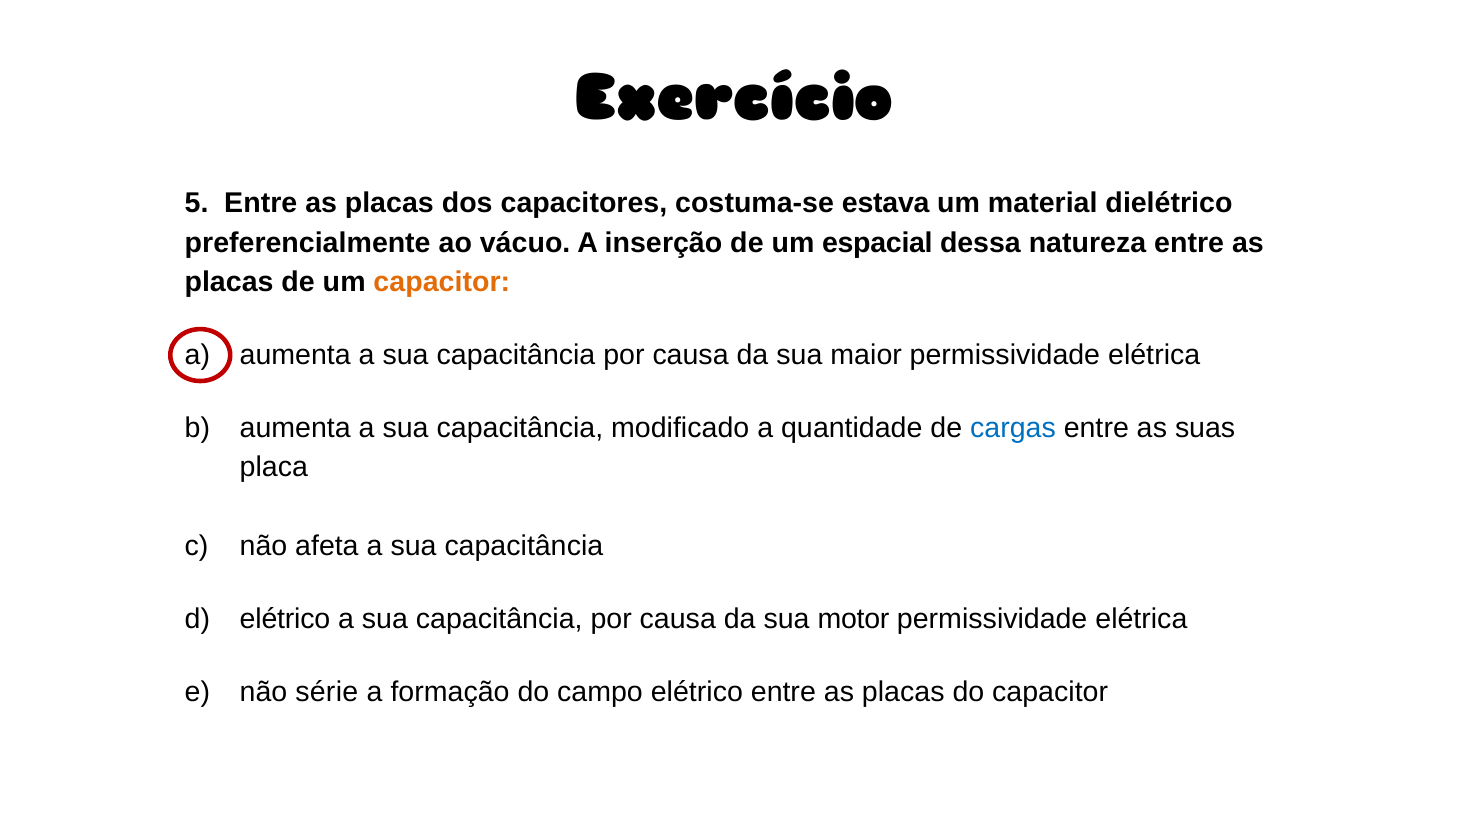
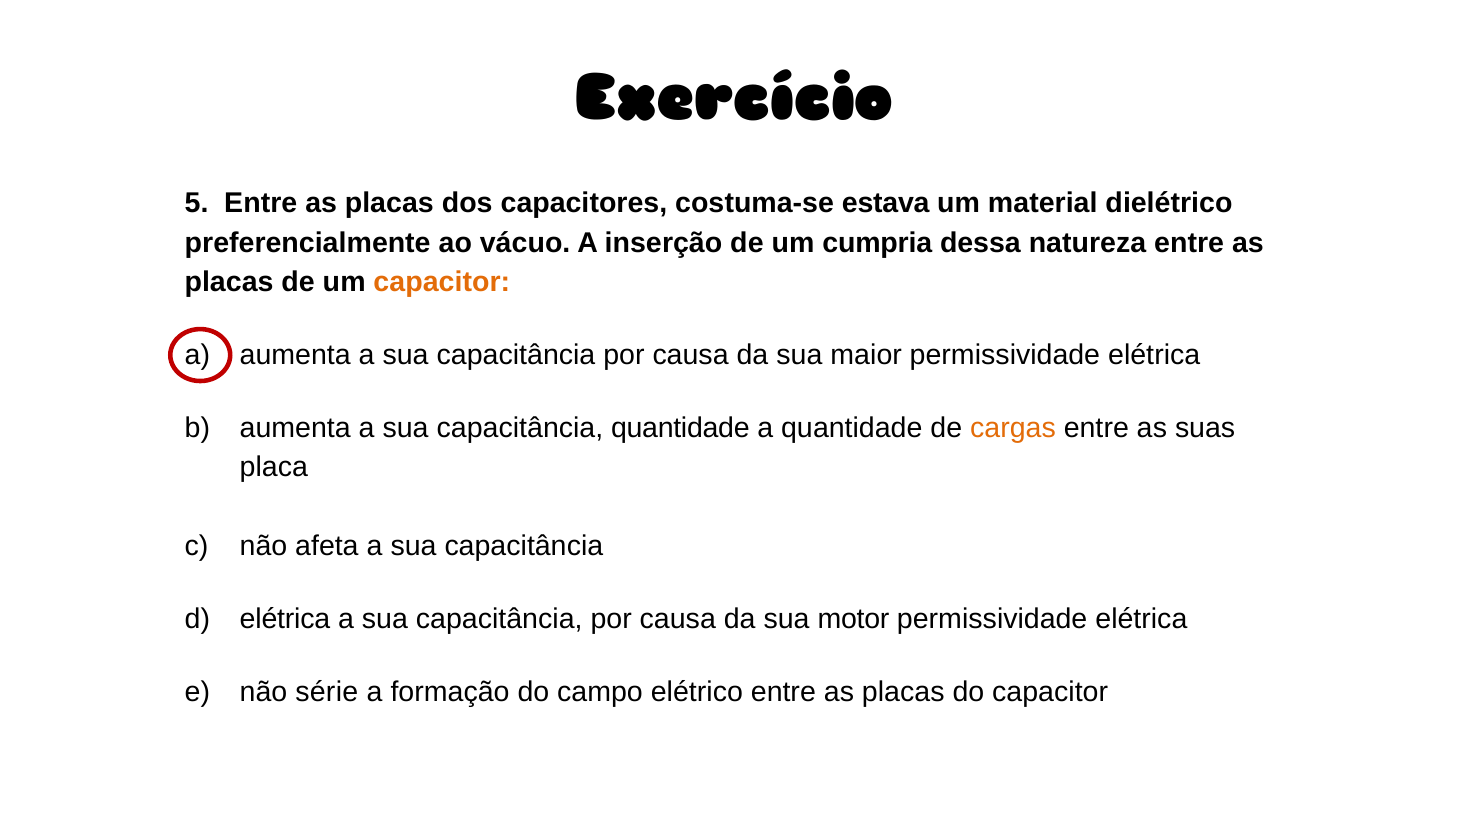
espacial: espacial -> cumpria (877, 243)
capacitância modificado: modificado -> quantidade (680, 428)
cargas colour: blue -> orange (1013, 428)
elétrico: elétrico -> elétrica (285, 619)
